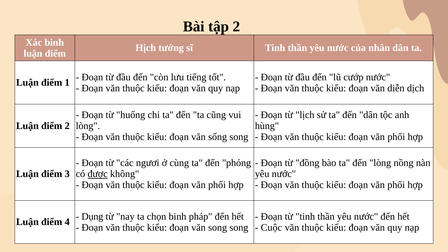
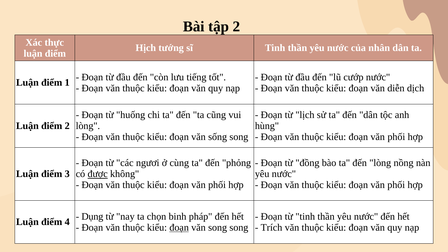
Xác binh: binh -> thực (54, 42)
đoạn underline: none -> present (179, 228)
Cuộc: Cuộc -> Trích (272, 228)
